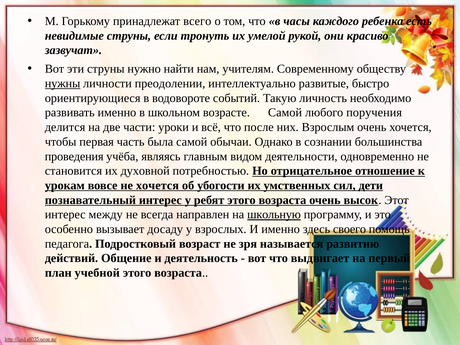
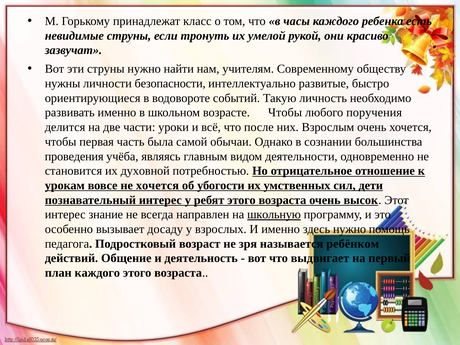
всего: всего -> класс (197, 21)
нужны underline: present -> none (63, 84)
преодолении: преодолении -> безопасности (170, 84)
возрасте Самой: Самой -> Чтобы (285, 113)
между: между -> знание (106, 215)
здесь своего: своего -> нужно (350, 229)
развитию: развитию -> ребёнком (353, 244)
план учебной: учебной -> каждого (97, 273)
